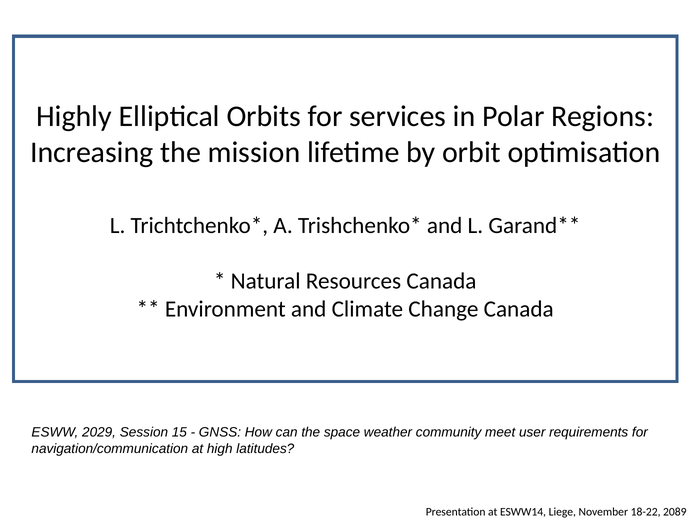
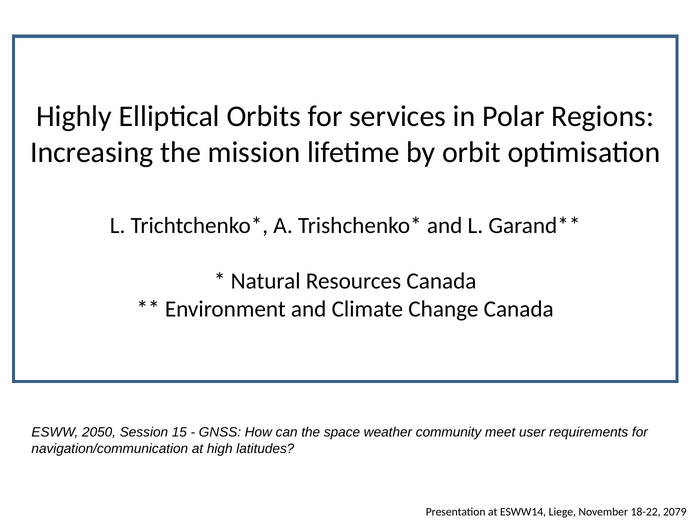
2029: 2029 -> 2050 (99, 432)
2089: 2089 -> 2079 (675, 512)
